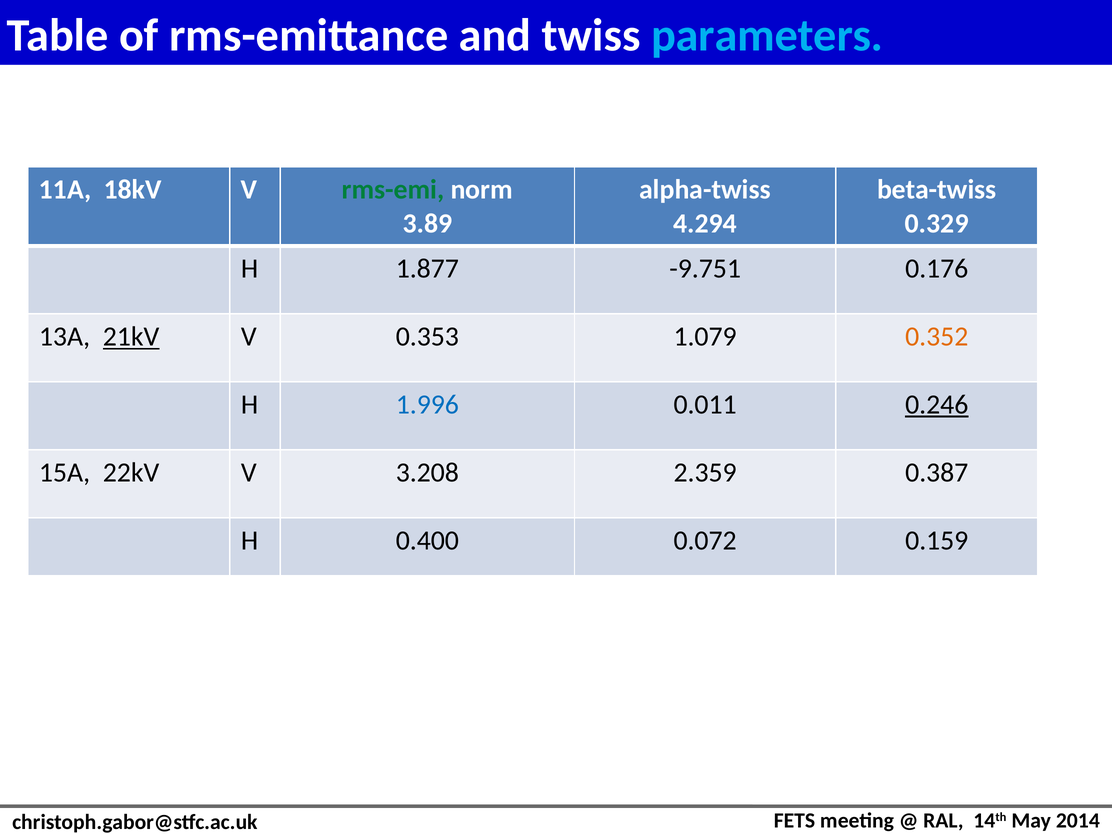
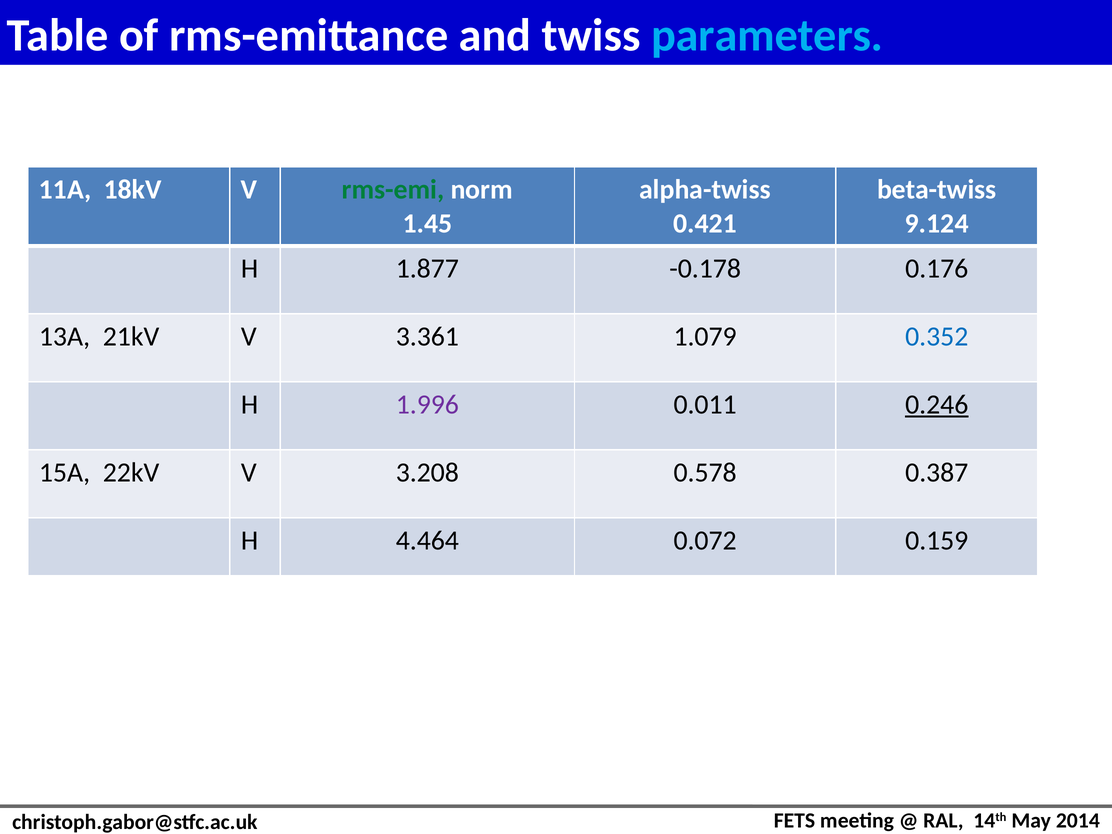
3.89: 3.89 -> 1.45 (427, 224)
4.294: 4.294 -> 0.421 (705, 224)
0.329: 0.329 -> 9.124 (937, 224)
-9.751: -9.751 -> -0.178 (705, 269)
21kV underline: present -> none (131, 337)
0.353: 0.353 -> 3.361 (427, 337)
0.352 colour: orange -> blue (937, 337)
1.996 colour: blue -> purple (427, 405)
2.359: 2.359 -> 0.578 (705, 473)
0.400: 0.400 -> 4.464 (427, 540)
